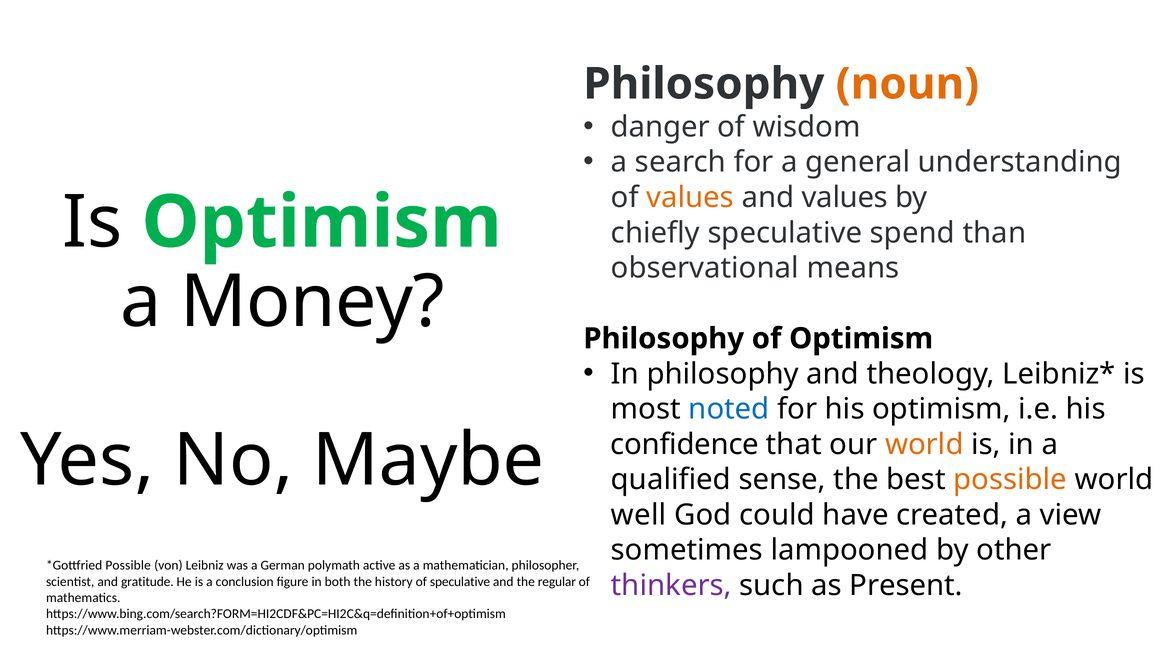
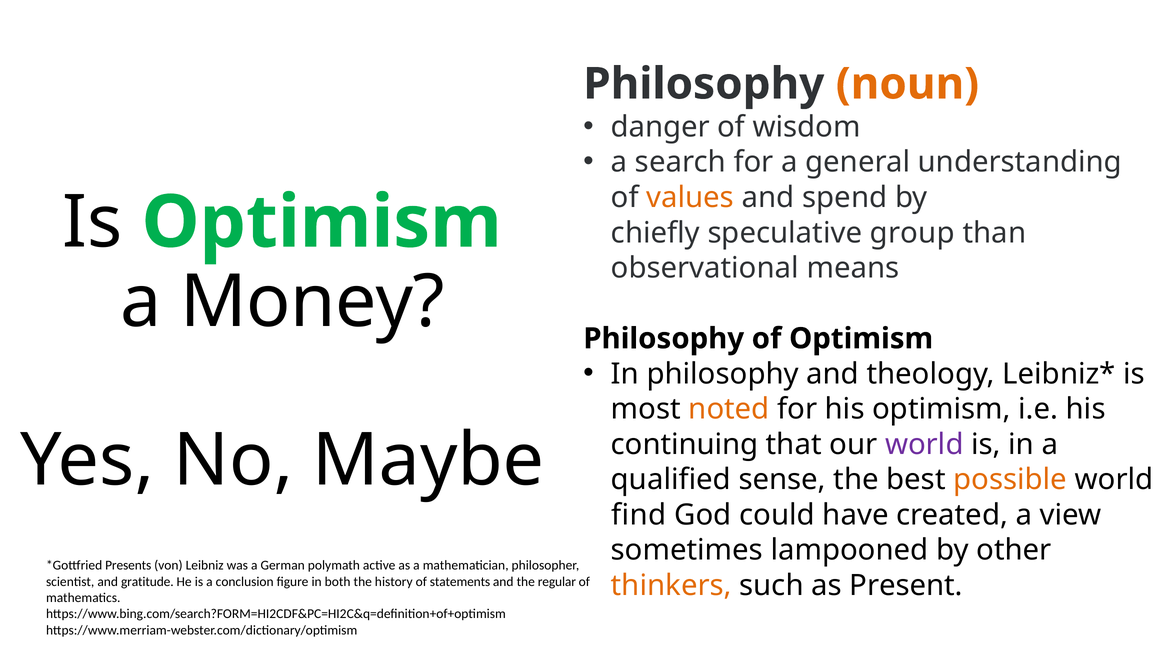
and values: values -> spend (845, 198)
spend: spend -> group (912, 233)
noted colour: blue -> orange (729, 409)
confidence: confidence -> continuing (685, 444)
world colour: orange -> purple (924, 444)
well: well -> find (639, 515)
Possible: Possible -> Presents (128, 565)
of speculative: speculative -> statements (460, 582)
thinkers colour: purple -> orange (671, 585)
